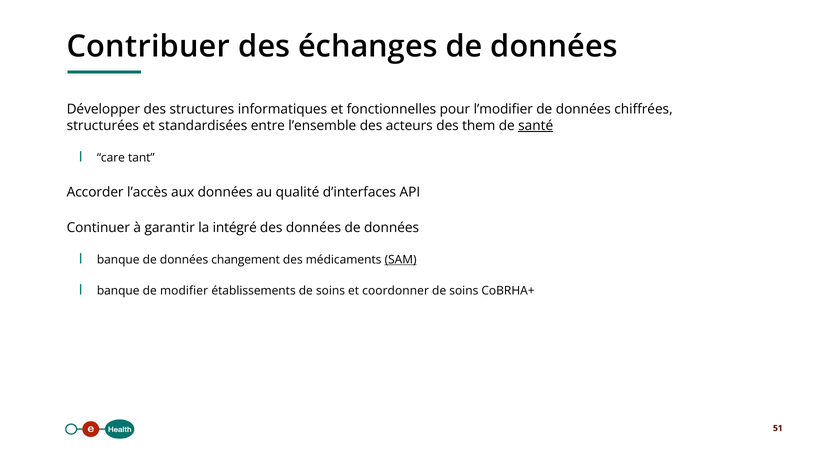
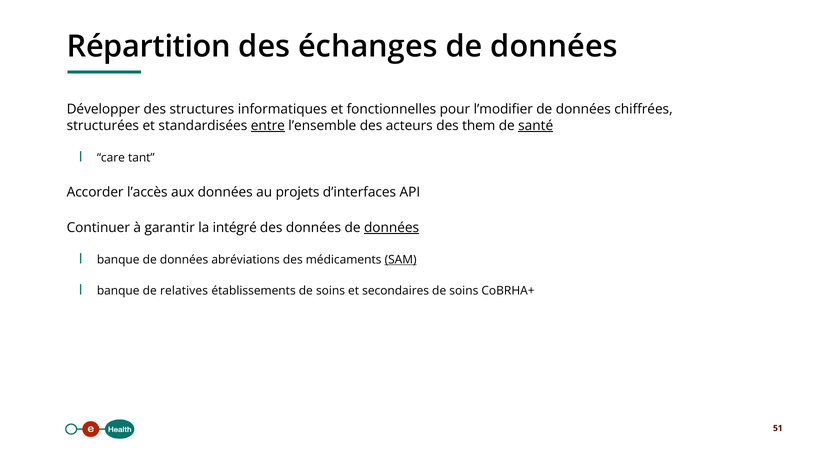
Contribuer: Contribuer -> Répartition (149, 47)
entre underline: none -> present (268, 126)
qualité: qualité -> projets (298, 192)
données underline: none -> present (392, 228)
changement: changement -> abréviations (246, 260)
modifier: modifier -> relatives (184, 291)
coordonner: coordonner -> secondaires (396, 291)
